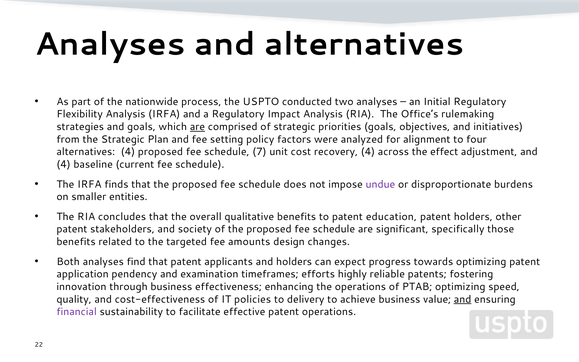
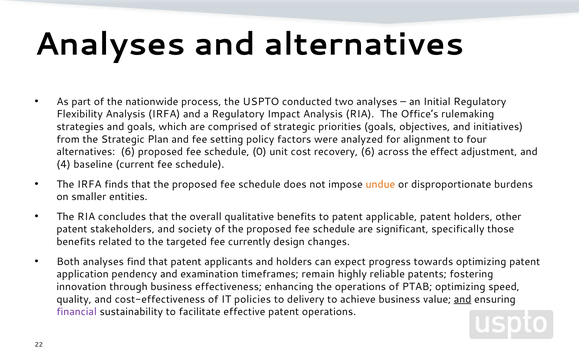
are underline: present -> none (197, 127)
alternatives 4: 4 -> 6 (128, 152)
7: 7 -> 0 (259, 152)
recovery 4: 4 -> 6 (368, 152)
undue colour: purple -> orange (380, 184)
education: education -> applicable (391, 217)
amounts: amounts -> currently (249, 242)
efforts: efforts -> remain (318, 274)
